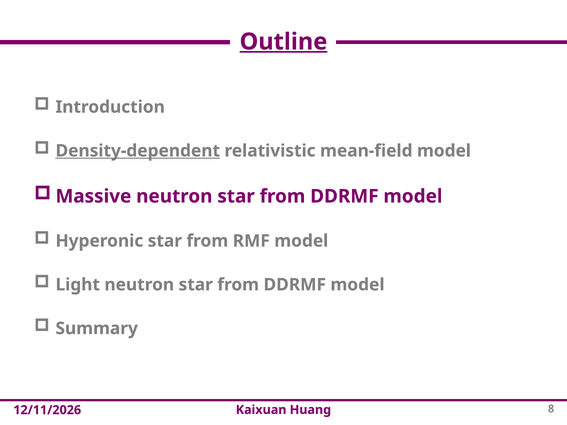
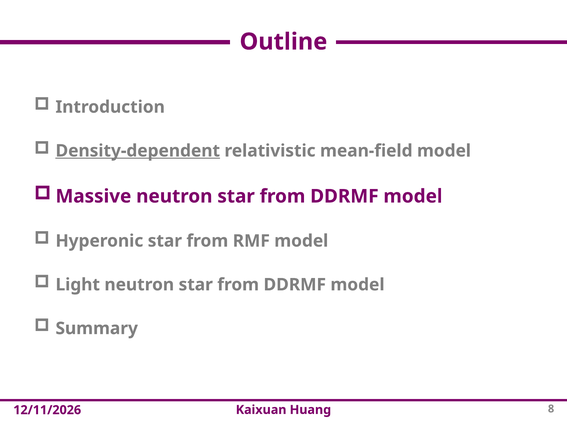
Outline underline: present -> none (283, 42)
